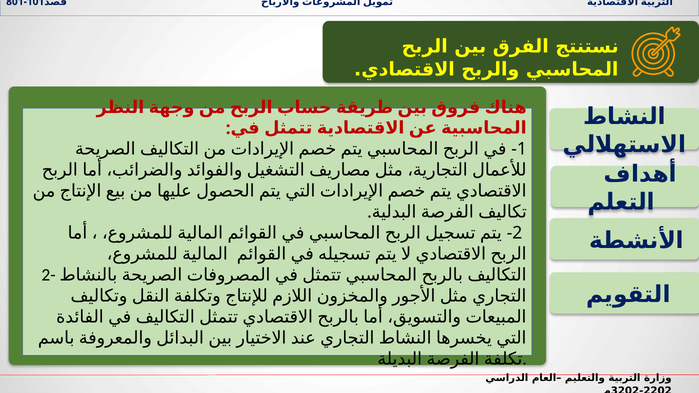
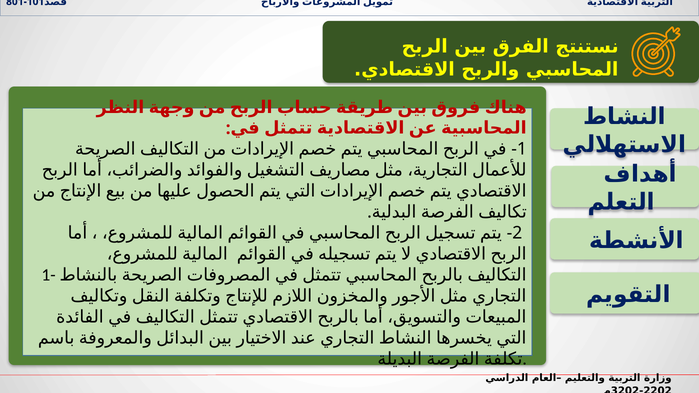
2-: 2- -> 1- (49, 275)
